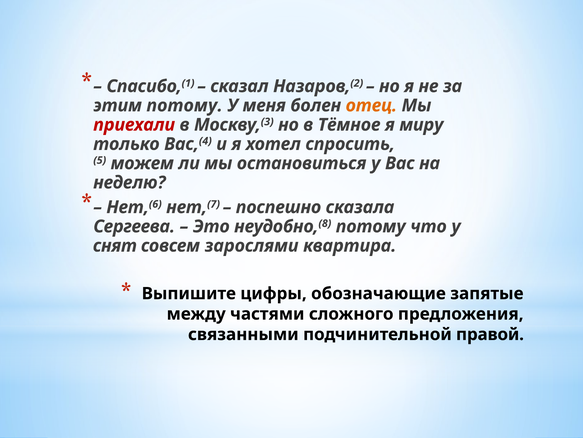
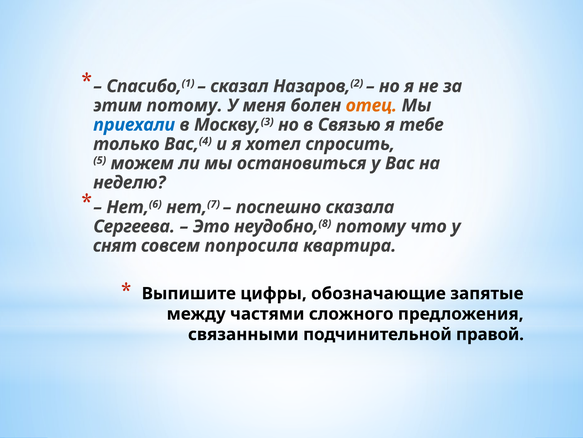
приехали colour: red -> blue (134, 125)
Тёмное: Тёмное -> Связью (349, 125)
миру: миру -> тебе (421, 125)
зарослями: зарослями -> попросила (252, 245)
